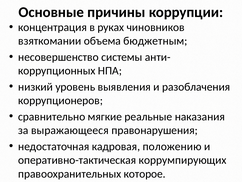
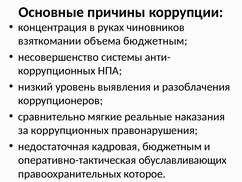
за выражающееся: выражающееся -> коррупционных (70, 130)
кадровая положению: положению -> бюджетным (172, 146)
коррумпирующих: коррумпирующих -> обуславливающих (183, 160)
